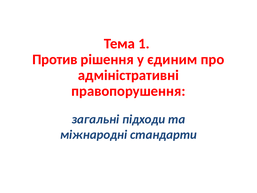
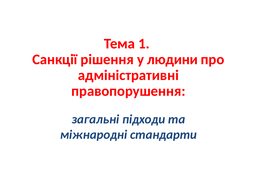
Против: Против -> Санкції (55, 59)
єдиним: єдиним -> людини (172, 59)
